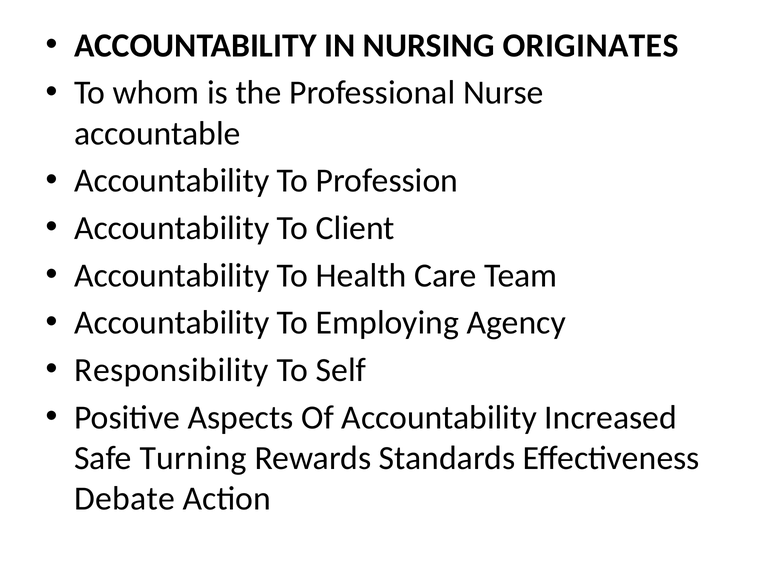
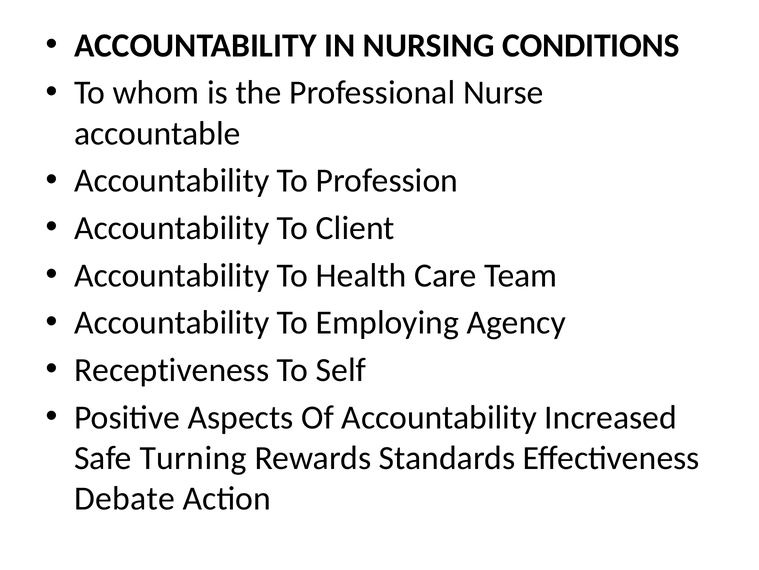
ORIGINATES: ORIGINATES -> CONDITIONS (591, 45)
Responsibility: Responsibility -> Receptiveness (172, 370)
